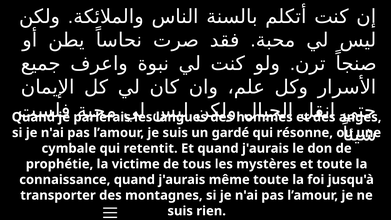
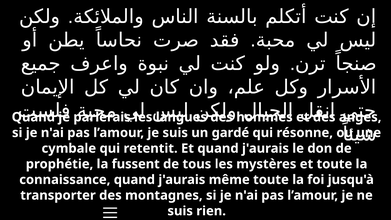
victime: victime -> fussent (136, 164)
